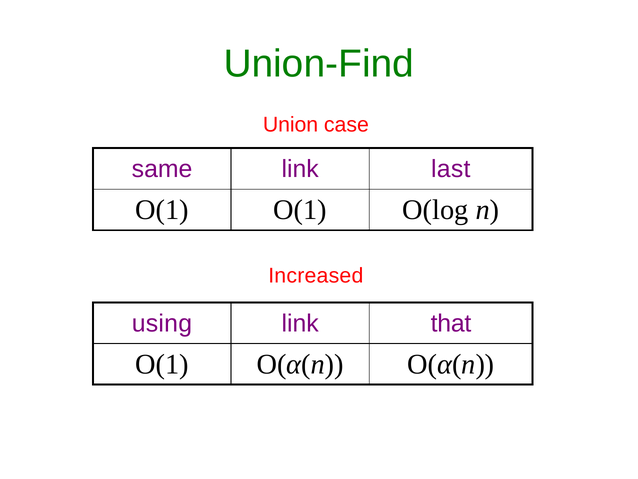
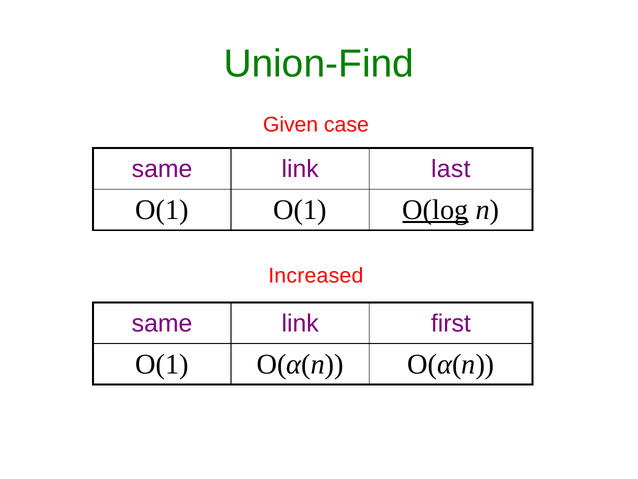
Union: Union -> Given (291, 125)
O(log underline: none -> present (436, 210)
using: using -> same (162, 323)
that: that -> first (451, 323)
